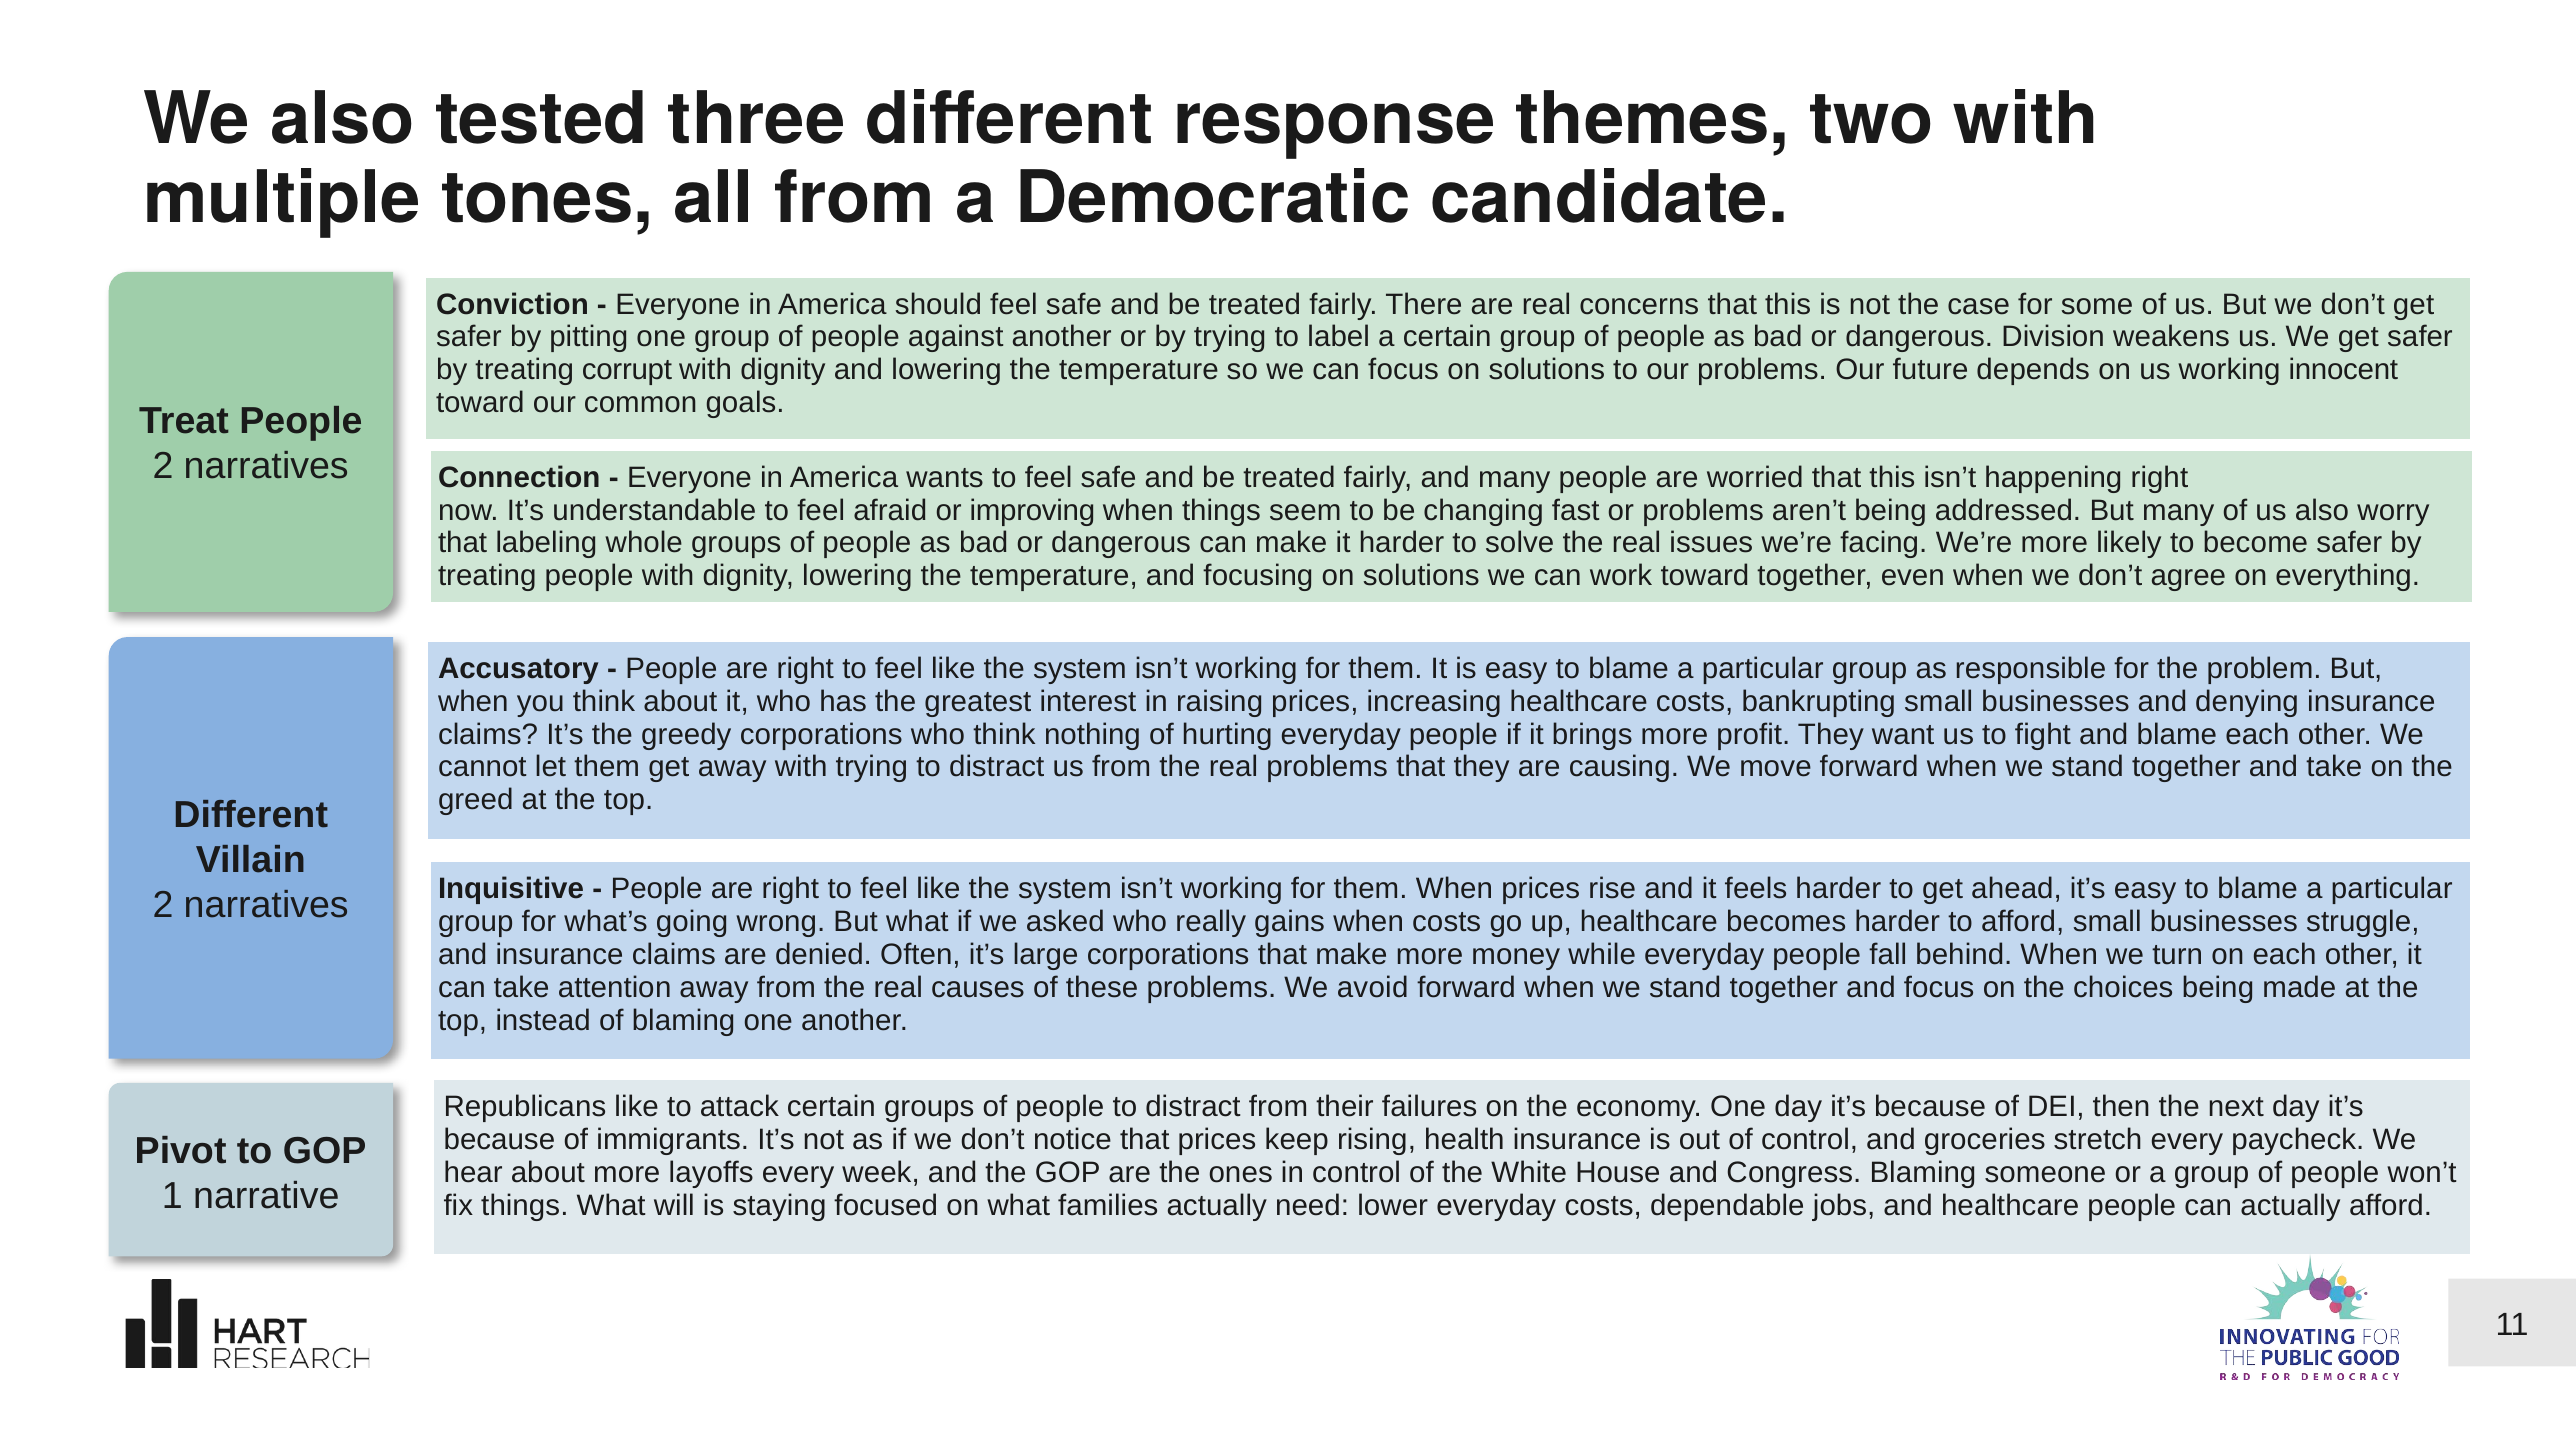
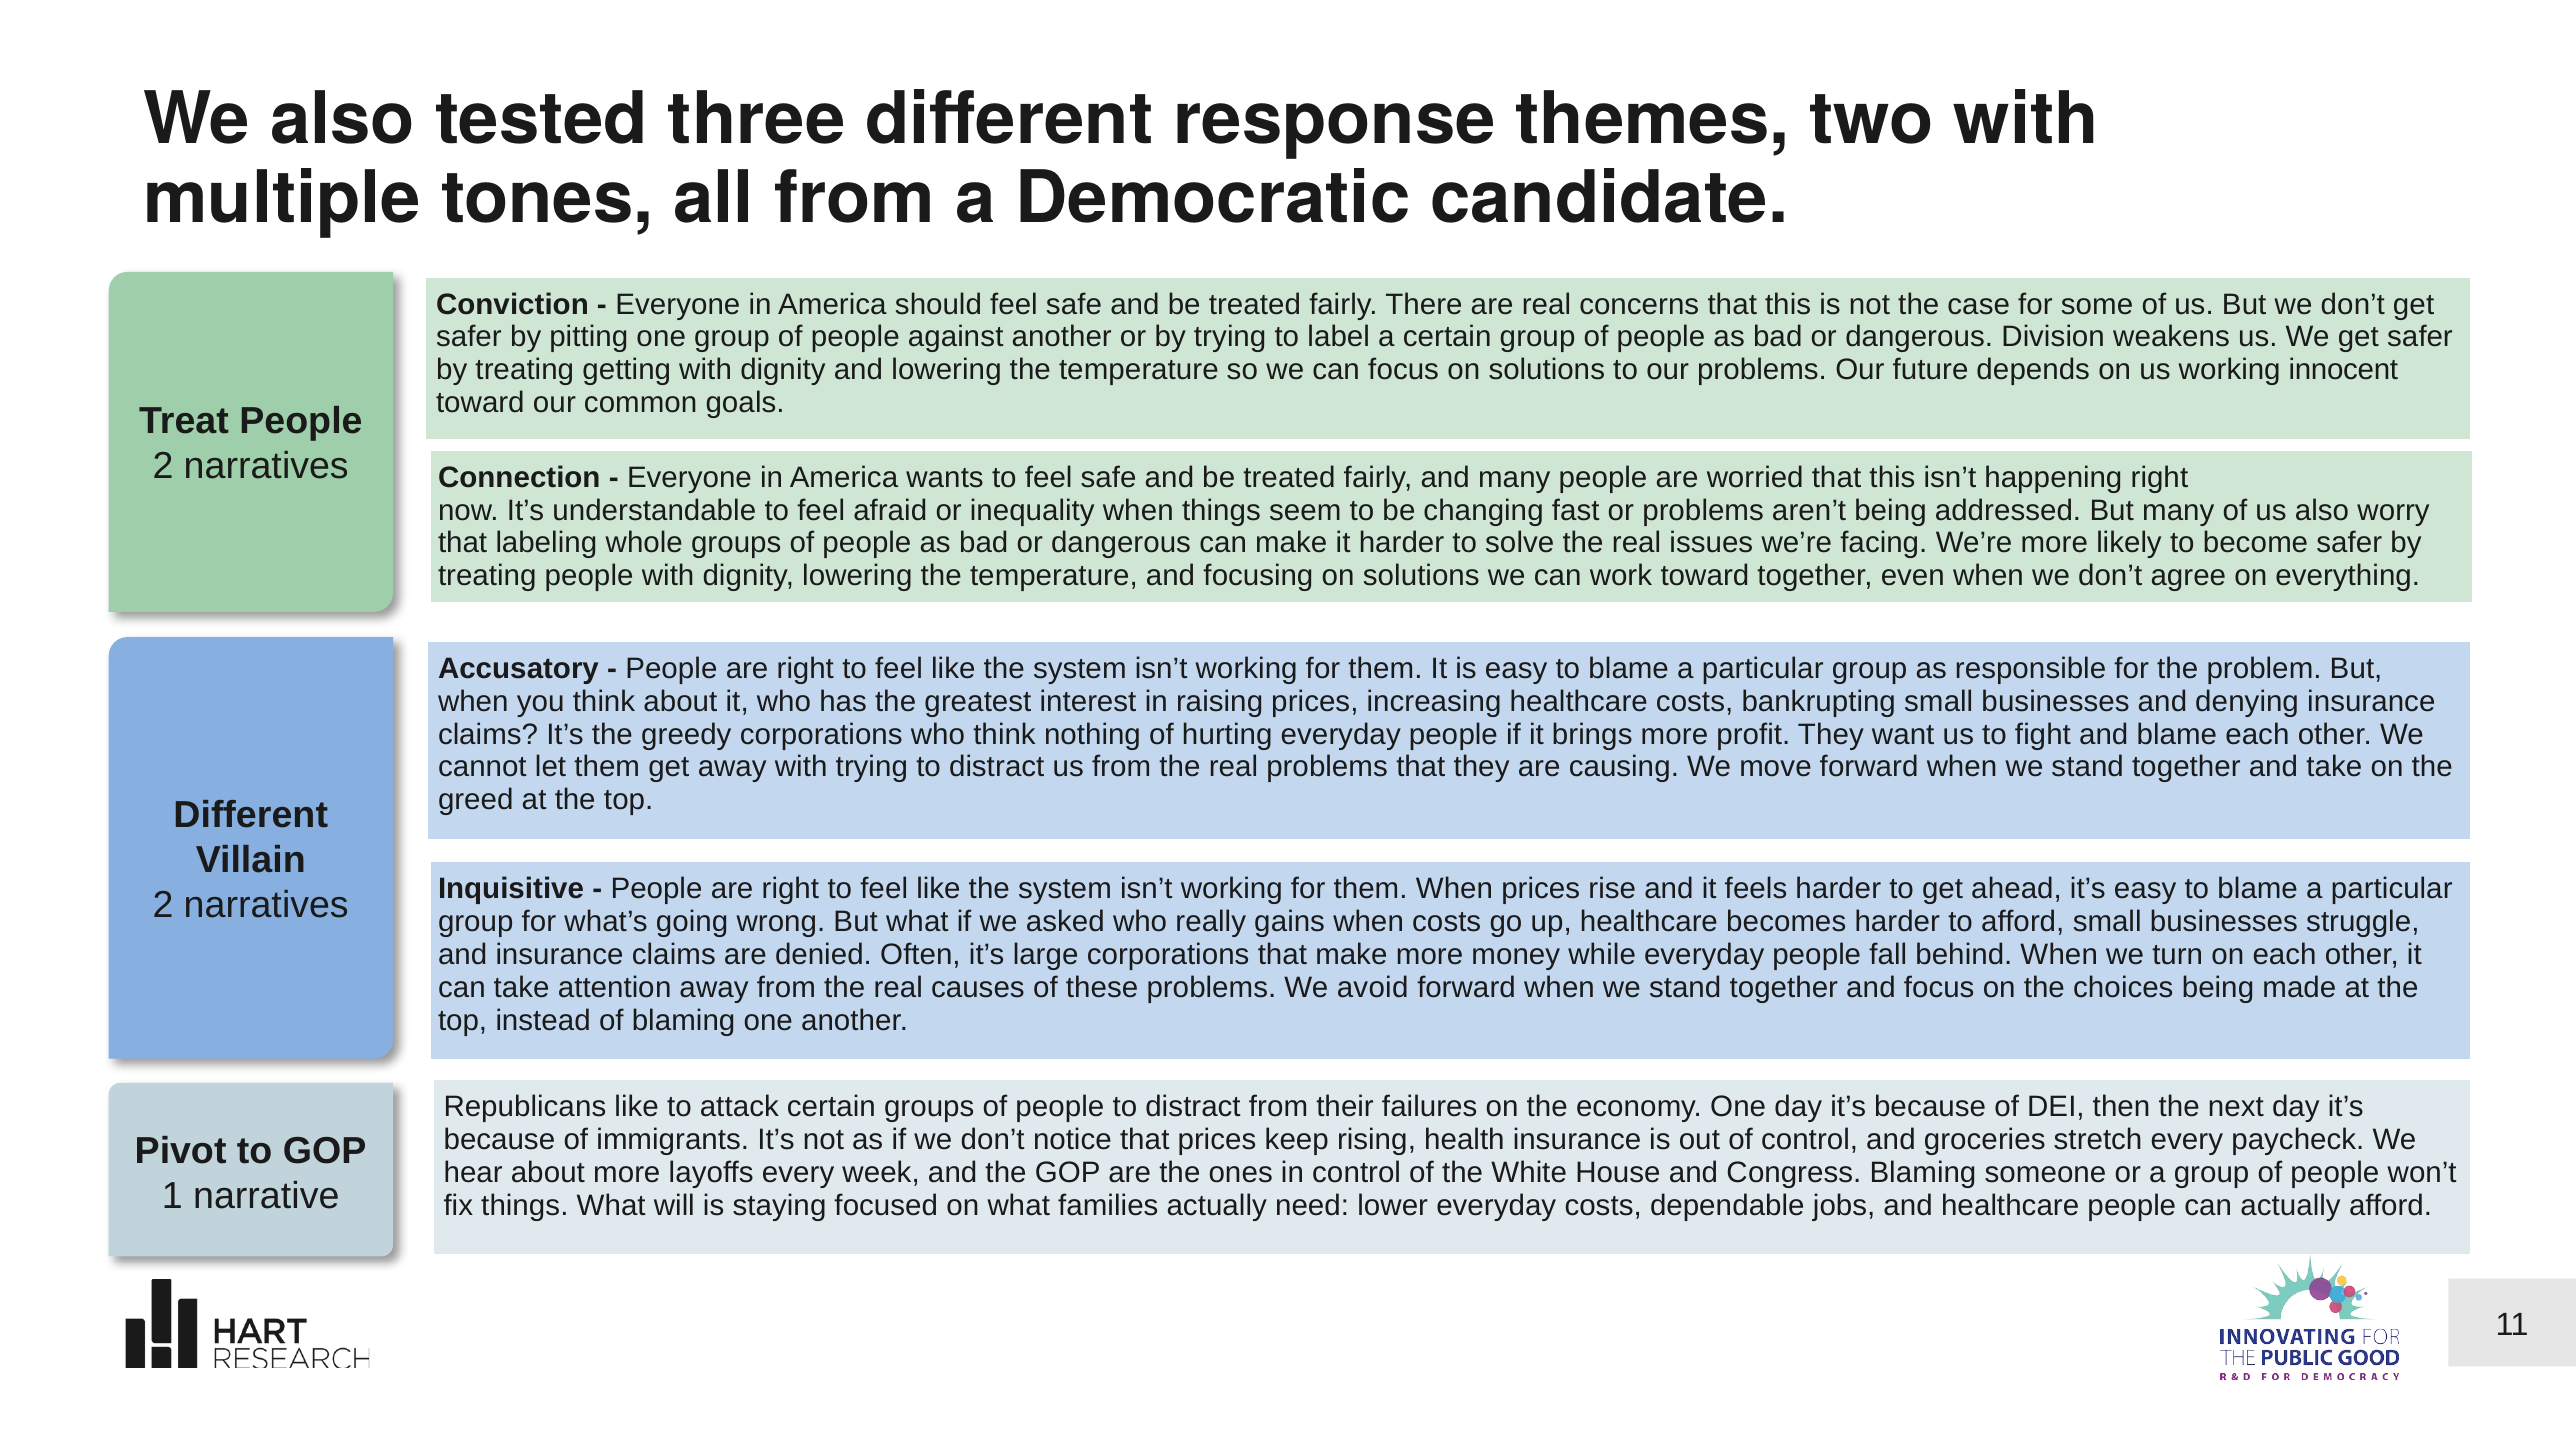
corrupt: corrupt -> getting (627, 370)
improving: improving -> inequality (1032, 510)
